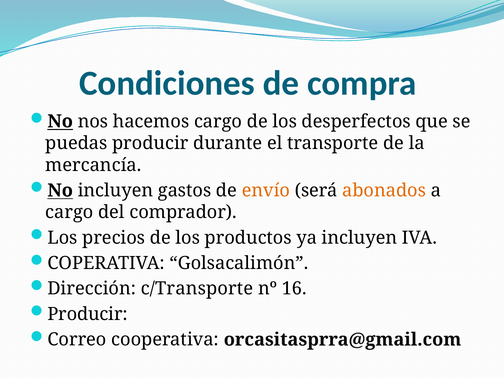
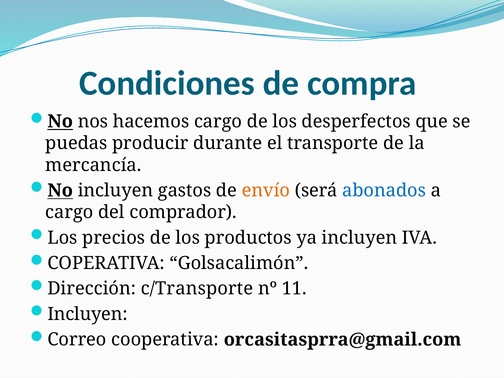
abonados colour: orange -> blue (384, 190)
16: 16 -> 11 (294, 289)
Producir: Producir -> Incluyen (88, 314)
